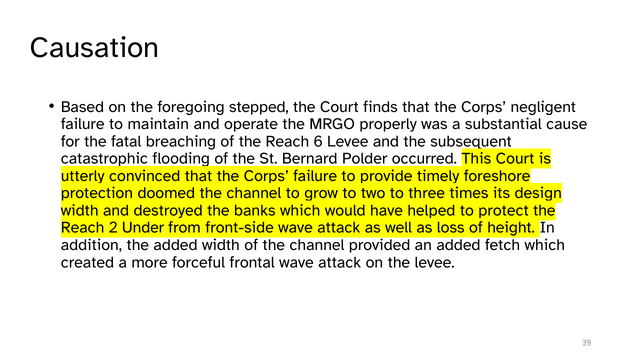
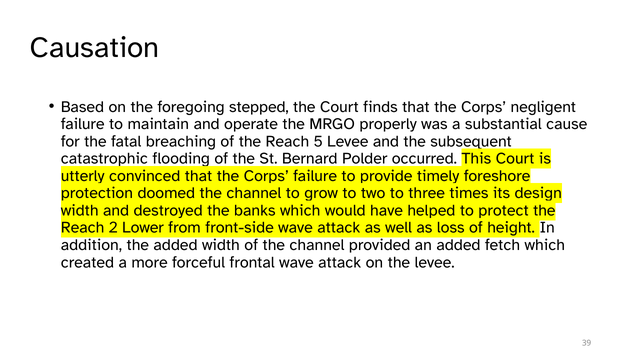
6: 6 -> 5 (318, 141)
Under: Under -> Lower (143, 228)
